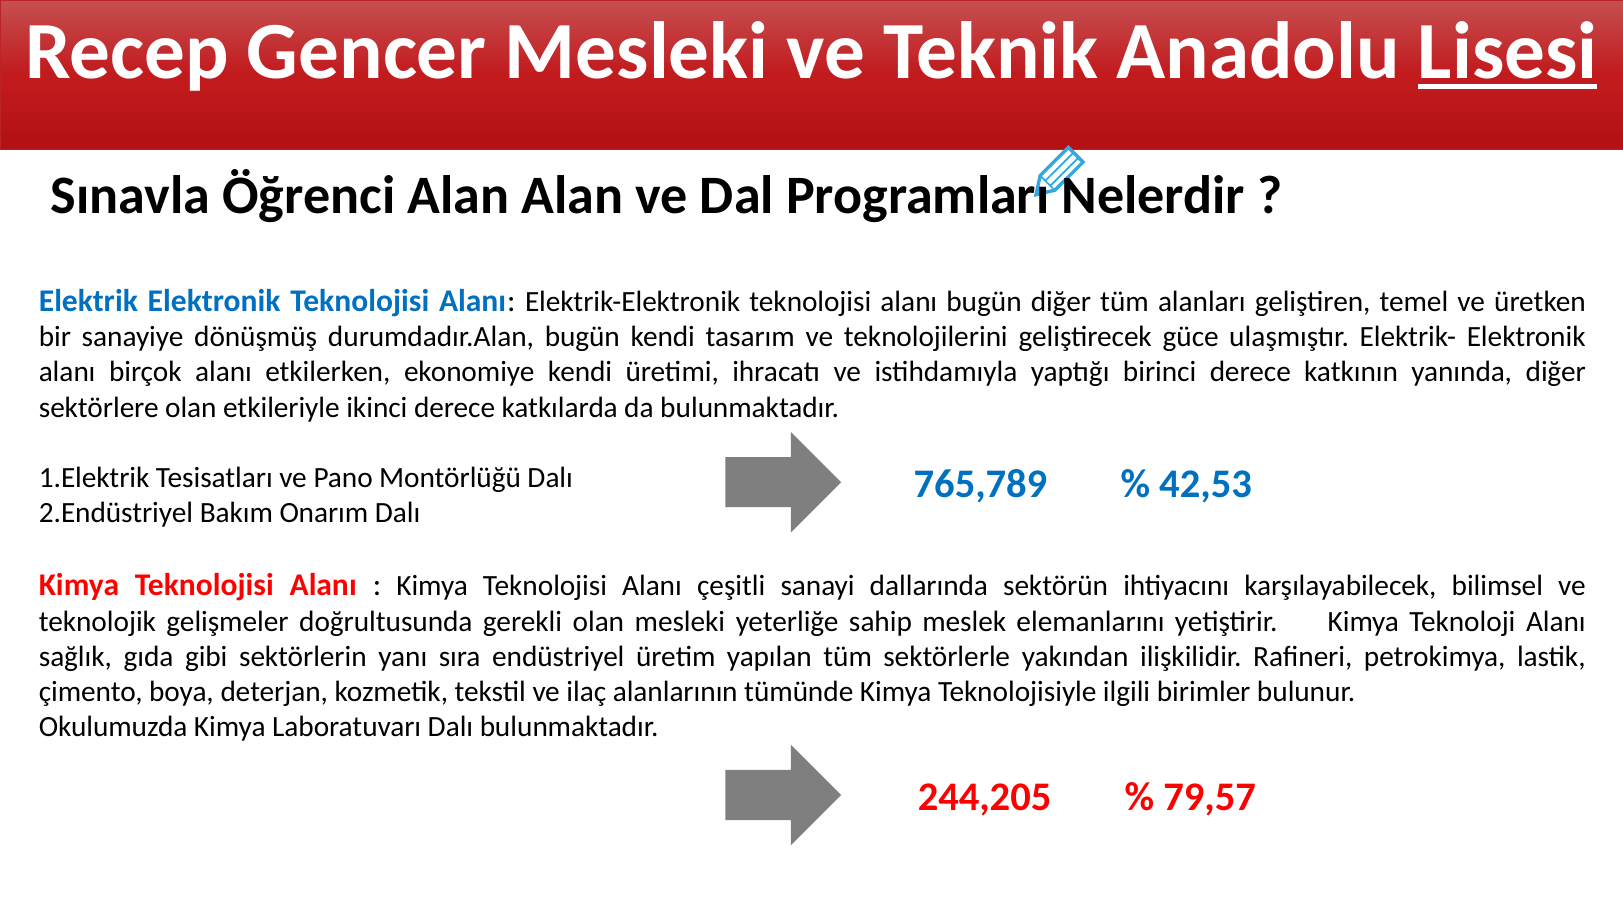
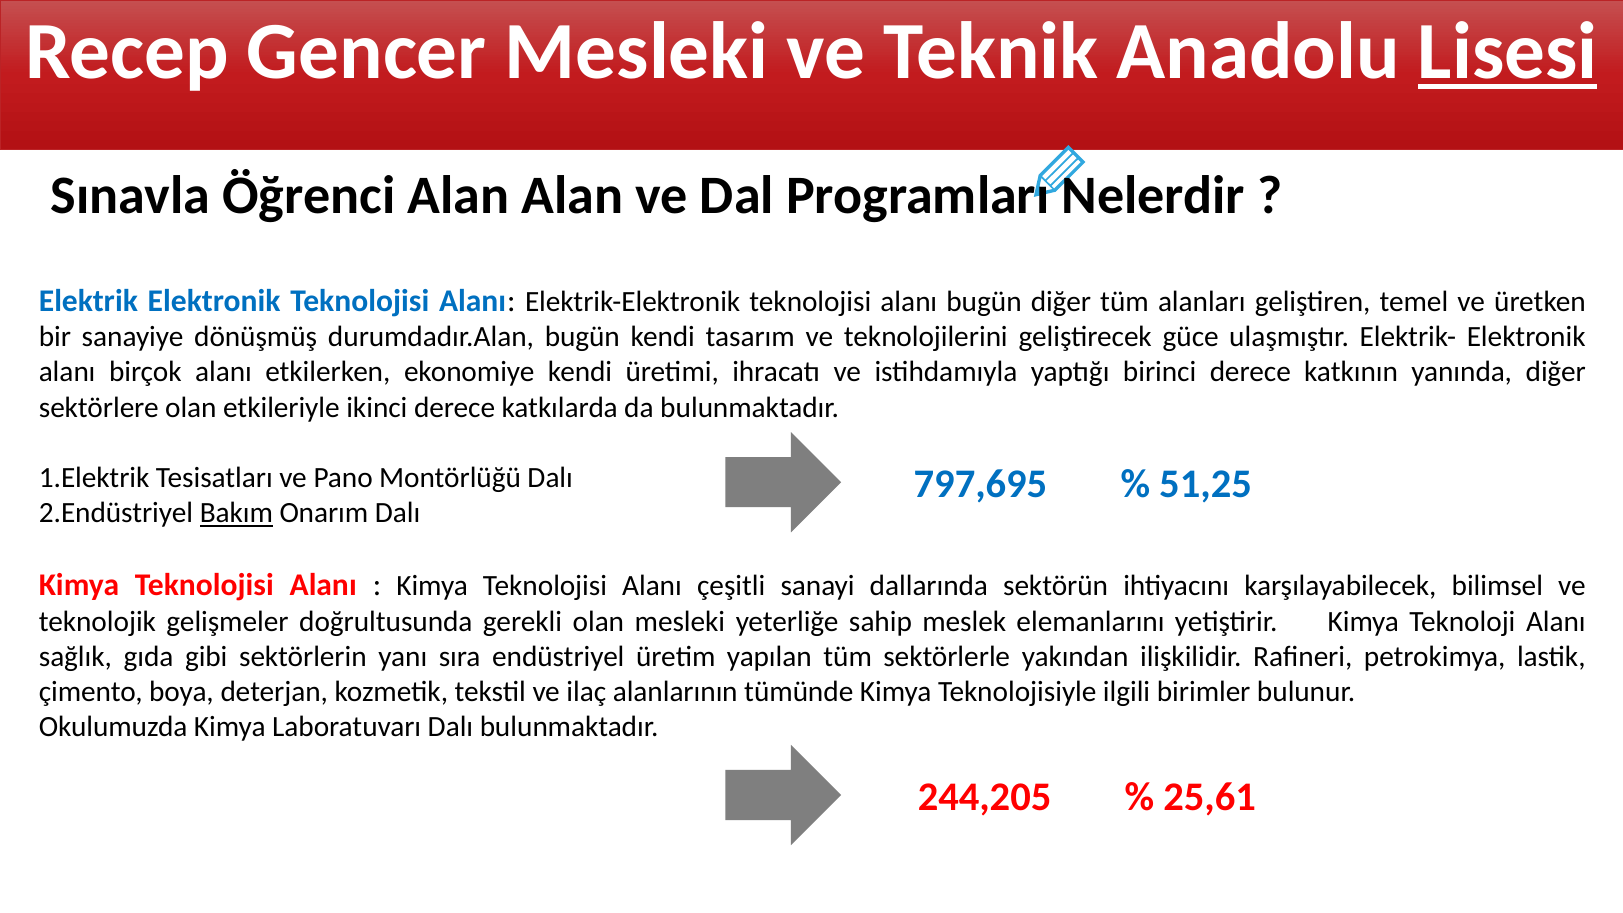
765,789: 765,789 -> 797,695 (980, 485)
42,53: 42,53 -> 51,25 (1206, 485)
Bakım underline: none -> present (236, 513)
79,57: 79,57 -> 25,61 (1210, 797)
